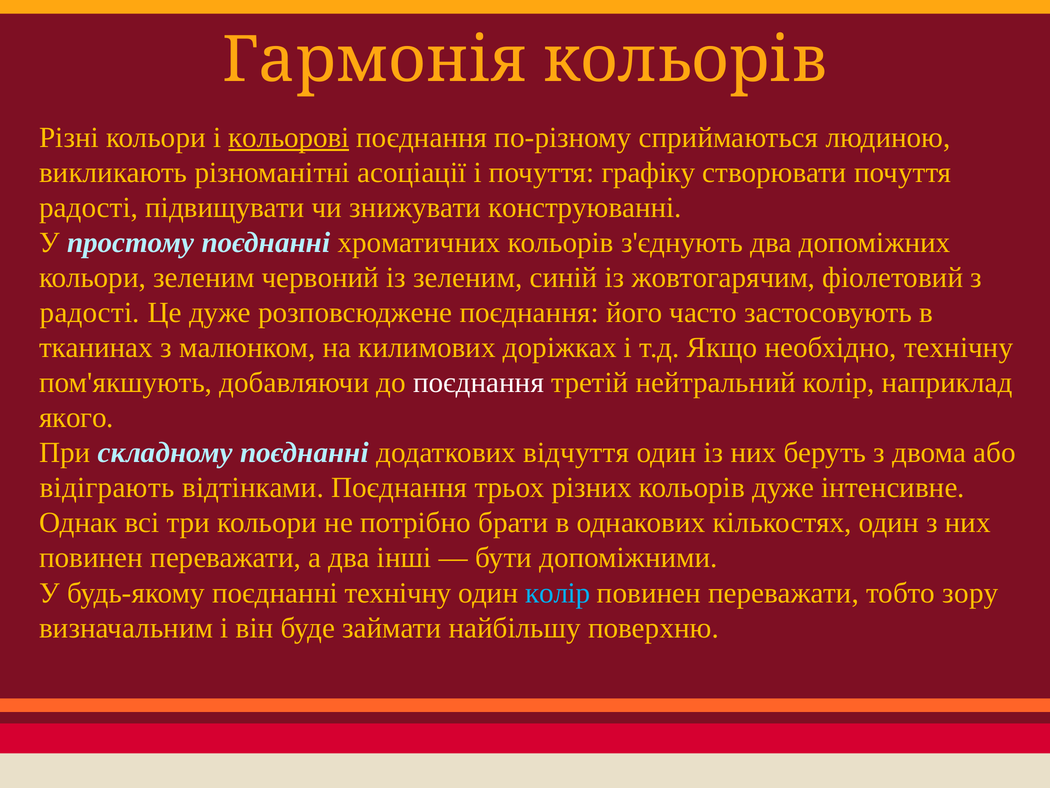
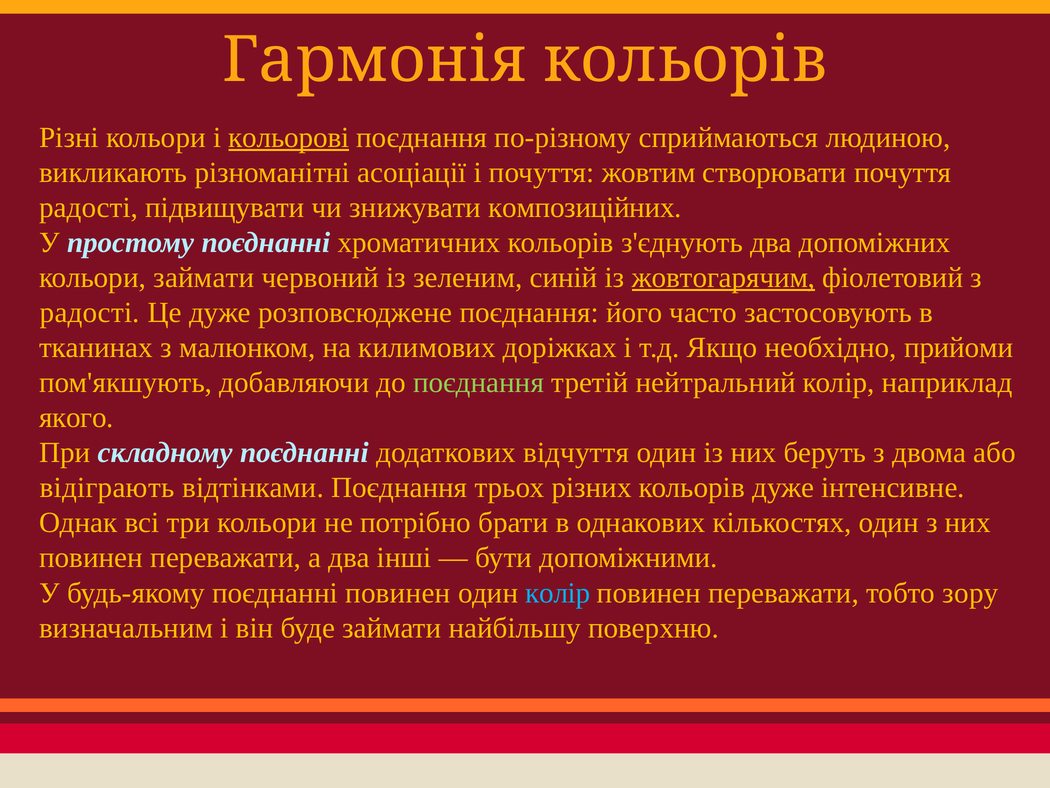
графіку: графіку -> жовтим (649, 172)
конструюванні: конструюванні -> композиційних (585, 207)
кольори зеленим: зеленим -> займати (204, 277)
жовтогарячим underline: none -> present (723, 277)
необхідно технічну: технічну -> прийоми (959, 347)
поєднання colour: white -> light green (479, 382)
поєднанні технічну: технічну -> повинен (398, 593)
